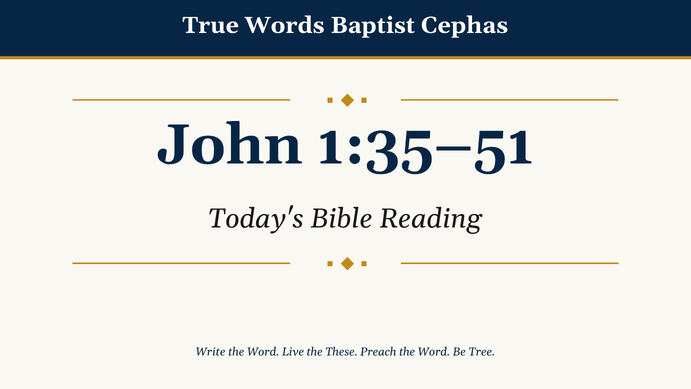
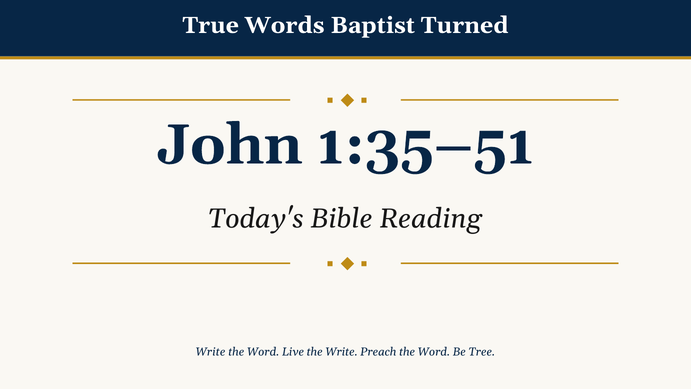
Cephas: Cephas -> Turned (465, 25)
the These: These -> Write (342, 352)
